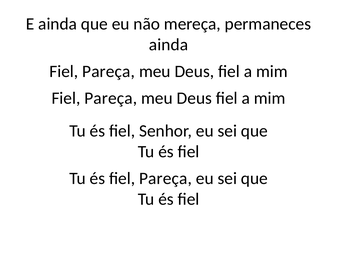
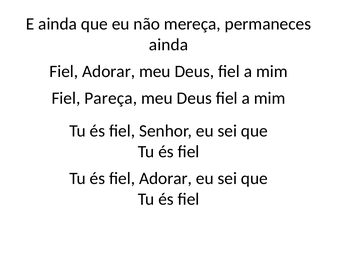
Pareça: Pareça -> Adorar (109, 72)
és fiel Pareça: Pareça -> Adorar (166, 179)
